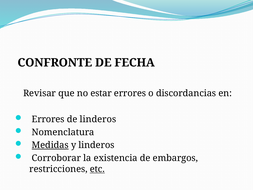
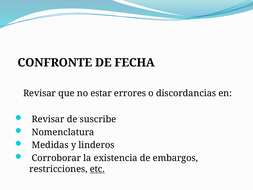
Errores: Errores -> Revisar (48, 119)
de linderos: linderos -> suscribe (98, 119)
Medidas underline: present -> none (50, 145)
